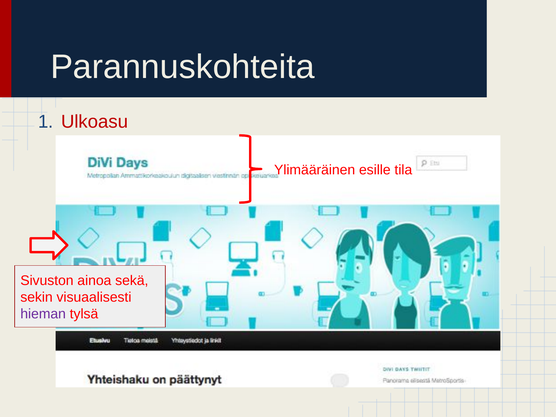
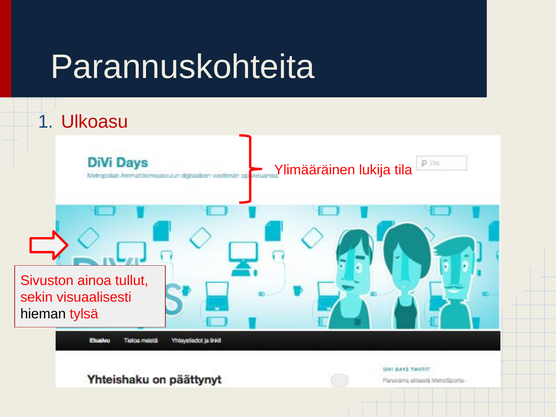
esille: esille -> lukija (375, 170)
sekä: sekä -> tullut (132, 280)
hieman colour: purple -> black (43, 314)
